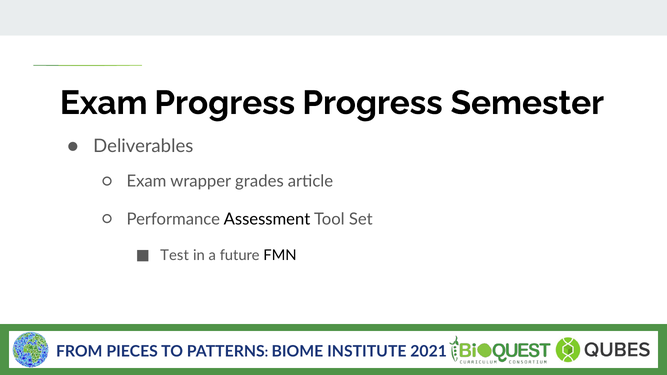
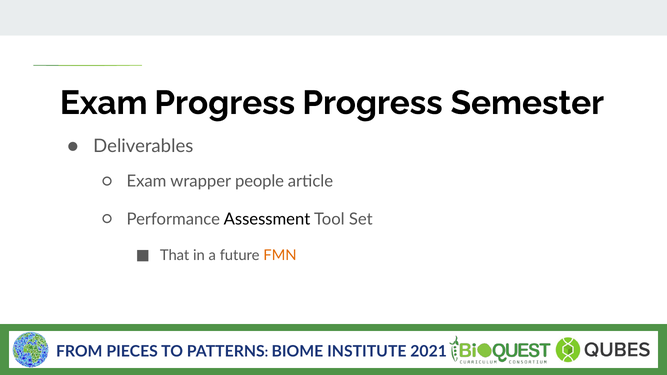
grades: grades -> people (260, 181)
Test: Test -> That (175, 255)
FMN colour: black -> orange (280, 255)
